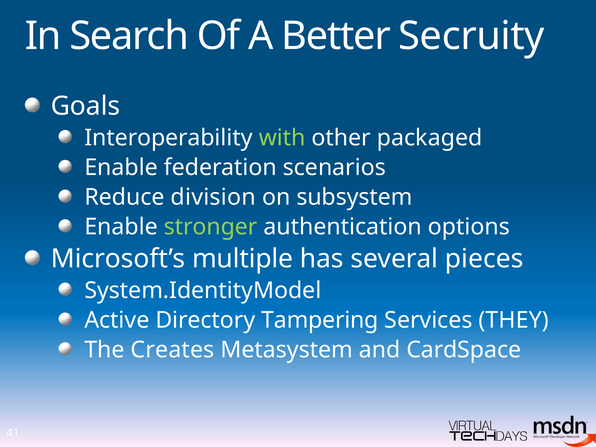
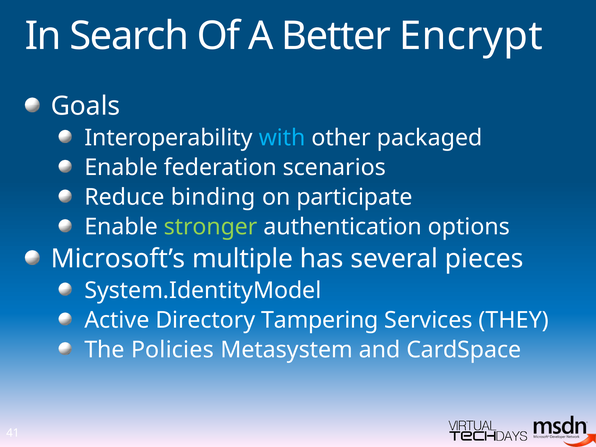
Secruity: Secruity -> Encrypt (471, 36)
with colour: light green -> light blue (282, 138)
division: division -> binding (213, 197)
subsystem: subsystem -> participate (354, 197)
Creates: Creates -> Policies (172, 350)
